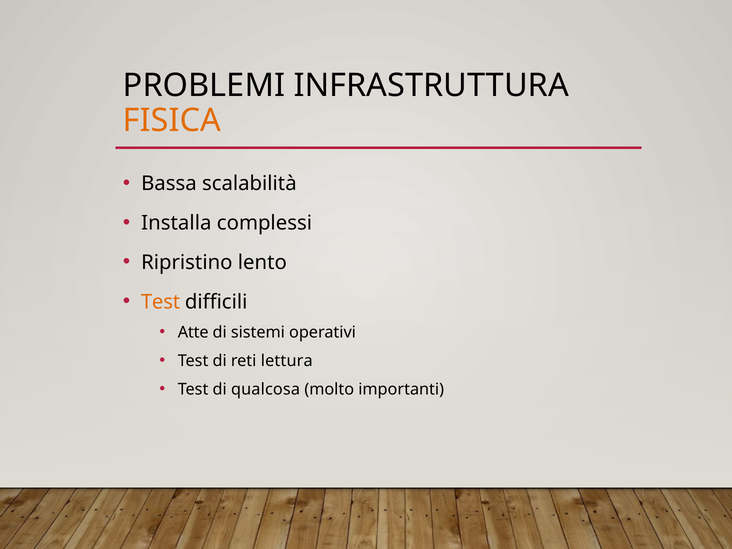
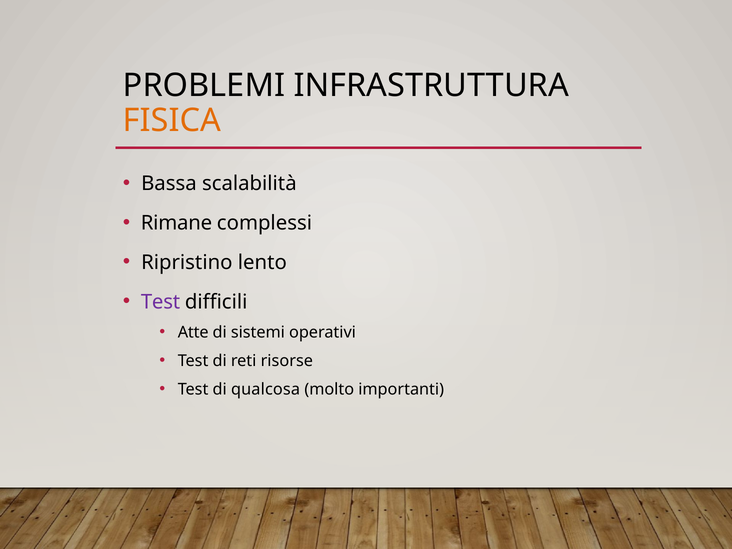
Installa: Installa -> Rimane (176, 223)
Test colour: orange -> purple (161, 302)
lettura: lettura -> risorse (287, 361)
